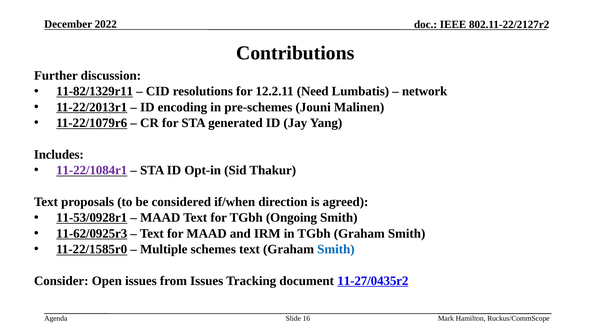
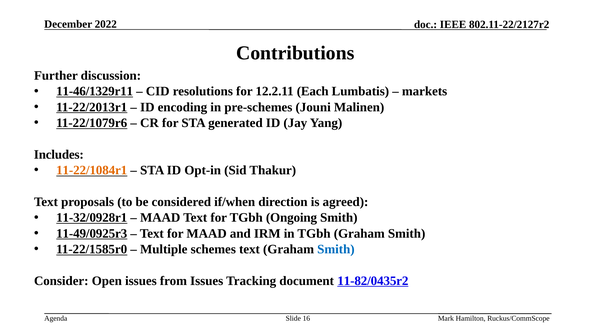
11-82/1329r11: 11-82/1329r11 -> 11-46/1329r11 (95, 91)
Need: Need -> Each (313, 91)
network: network -> markets (425, 91)
11-22/1084r1 colour: purple -> orange (92, 170)
11-53/0928r1: 11-53/0928r1 -> 11-32/0928r1 (92, 218)
11-62/0925r3: 11-62/0925r3 -> 11-49/0925r3 (92, 234)
11-27/0435r2: 11-27/0435r2 -> 11-82/0435r2 (373, 281)
